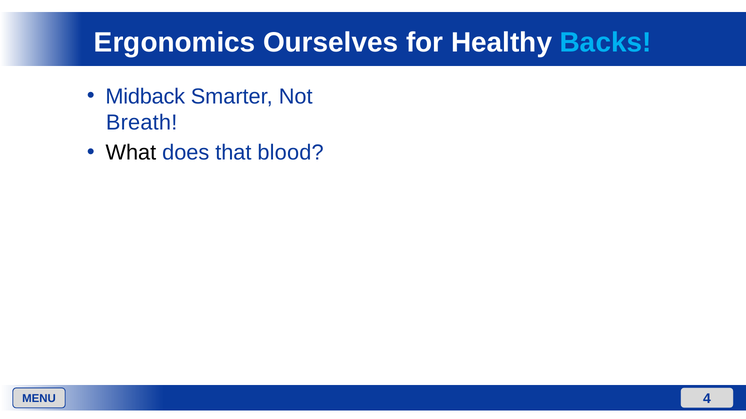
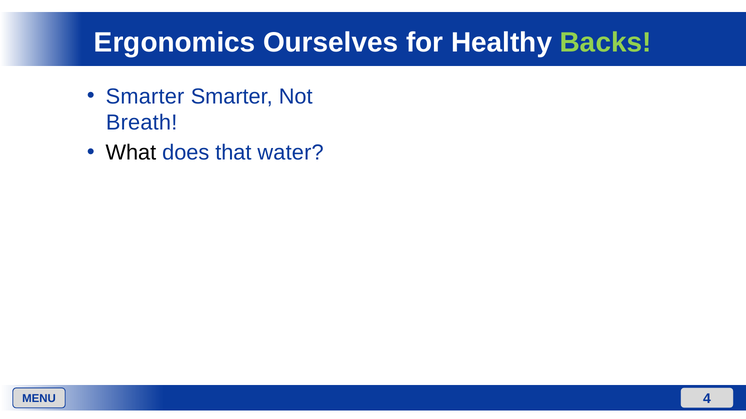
Backs colour: light blue -> light green (606, 42)
Midback: Midback -> Smarter (145, 97)
blood: blood -> water (291, 153)
